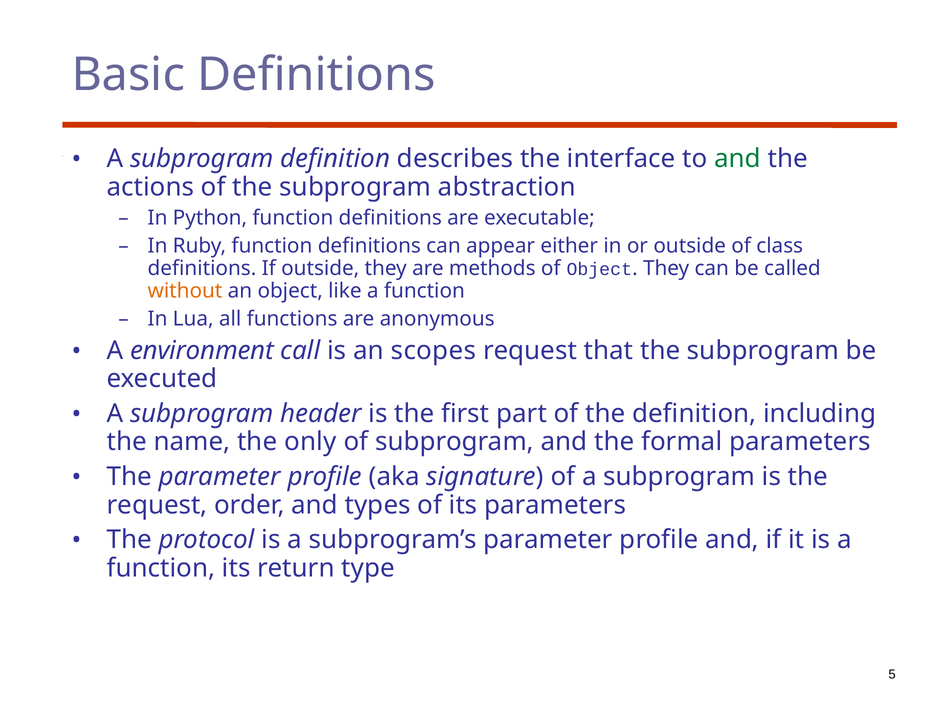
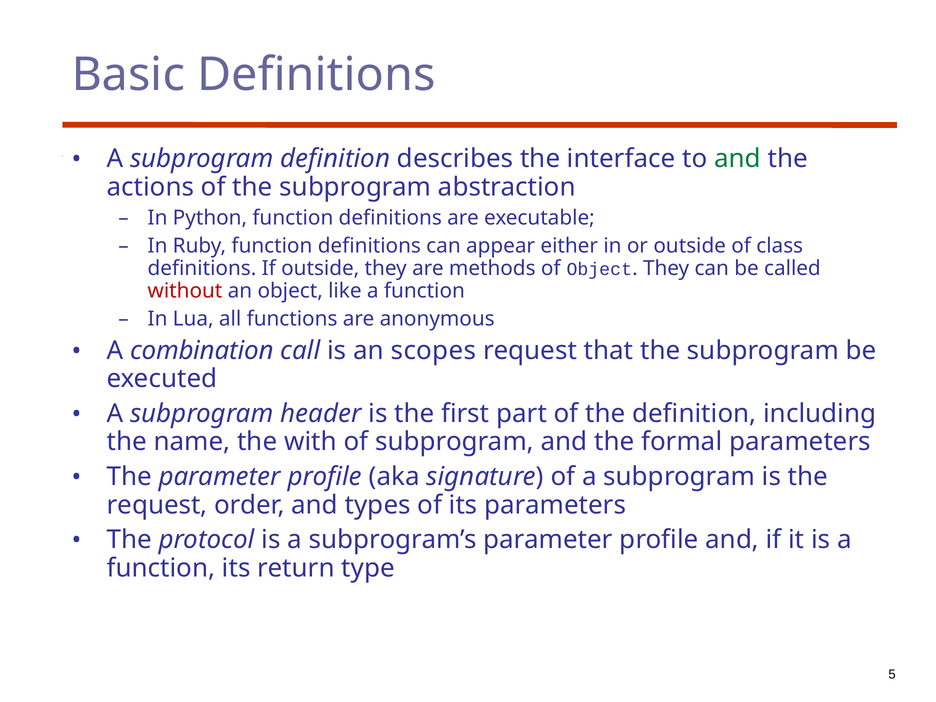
without colour: orange -> red (185, 291)
environment: environment -> combination (202, 351)
only: only -> with (310, 442)
